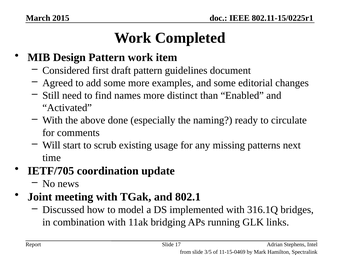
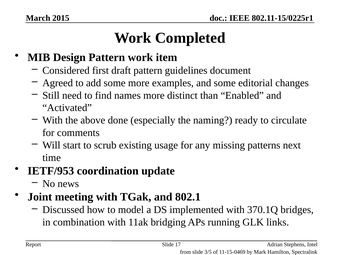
IETF/705: IETF/705 -> IETF/953 (51, 171)
316.1Q: 316.1Q -> 370.1Q (263, 210)
